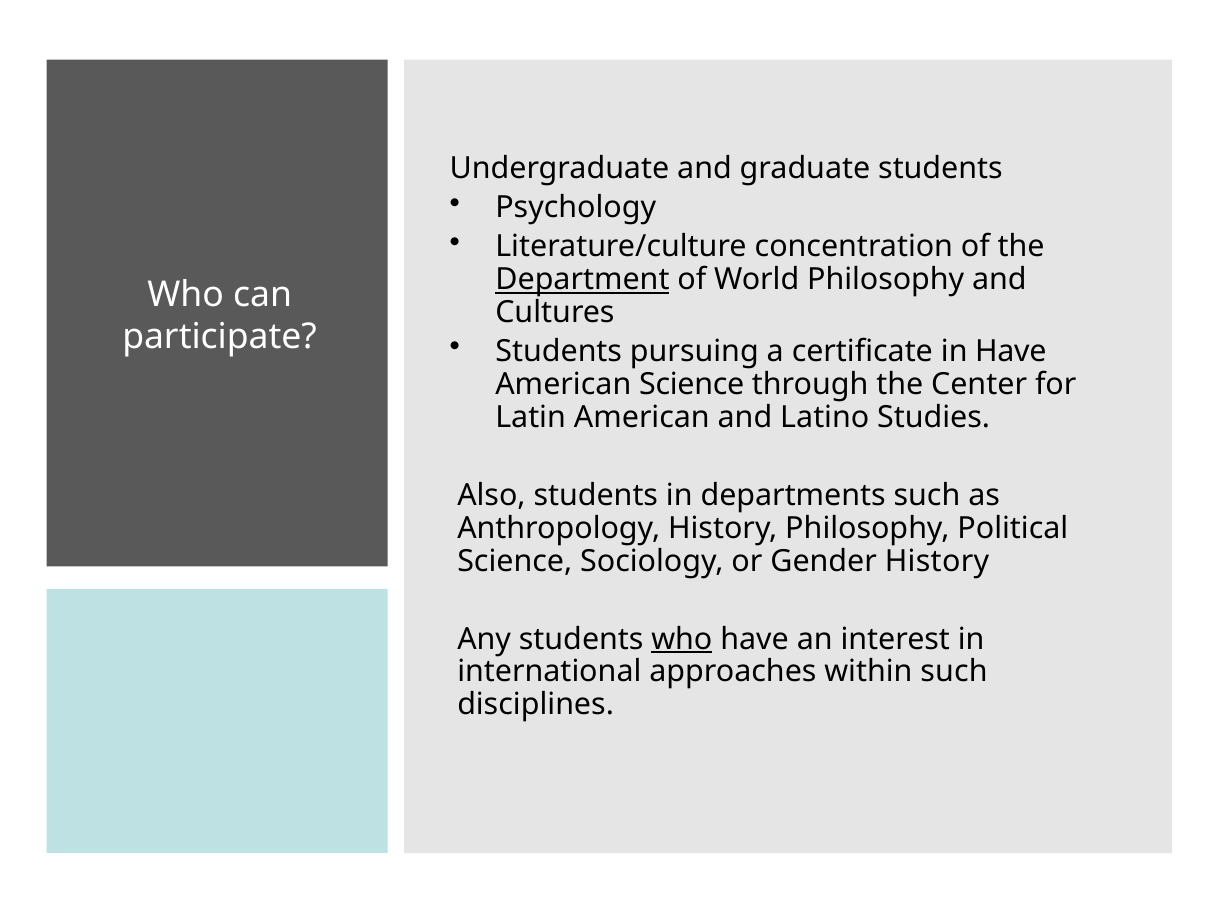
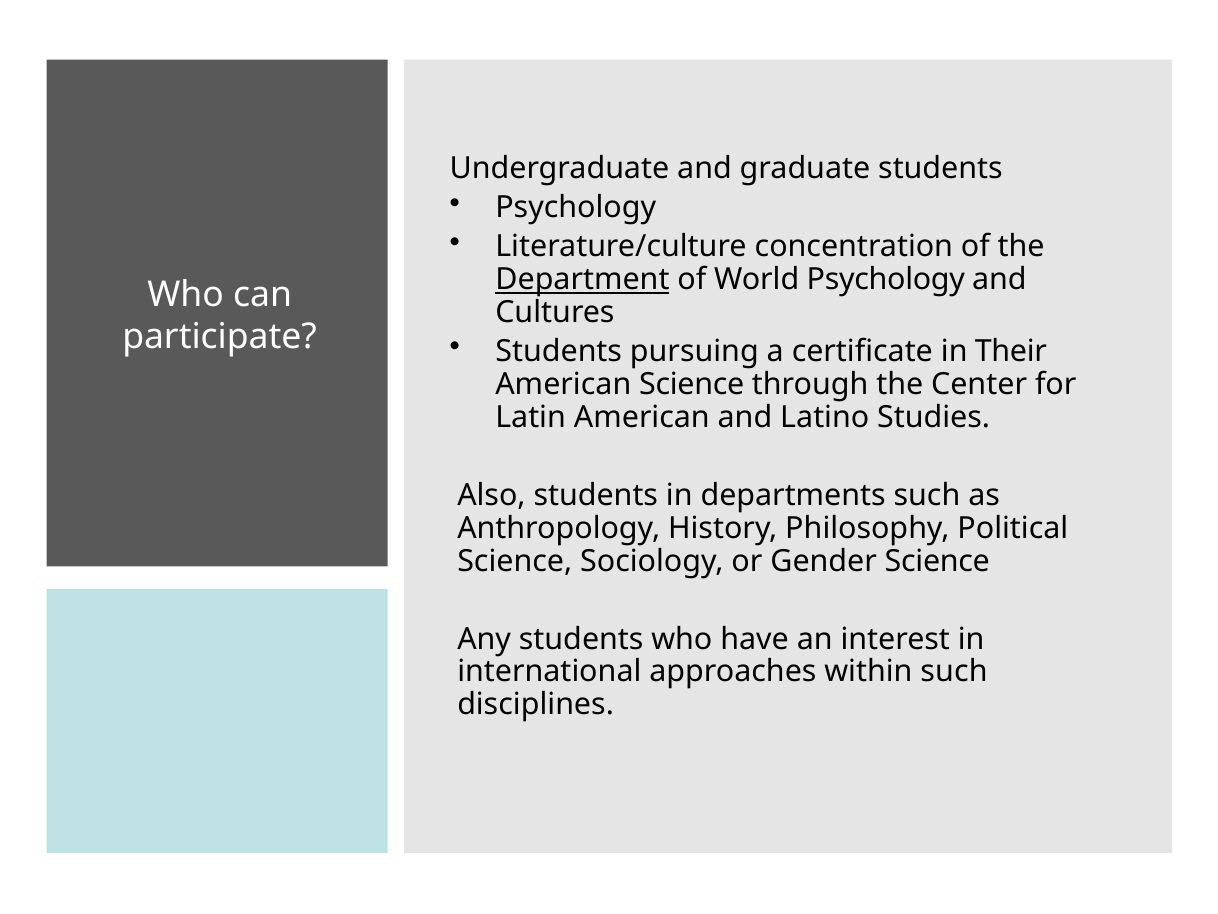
World Philosophy: Philosophy -> Psychology (886, 279)
in Have: Have -> Their (1011, 351)
Gender History: History -> Science (937, 561)
who underline: present -> none (682, 639)
